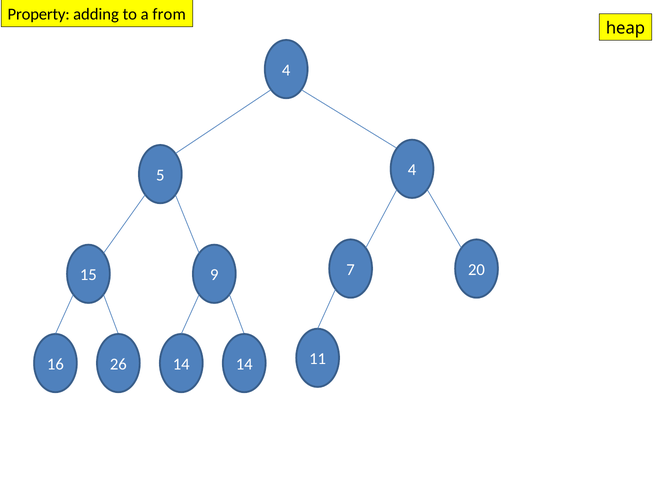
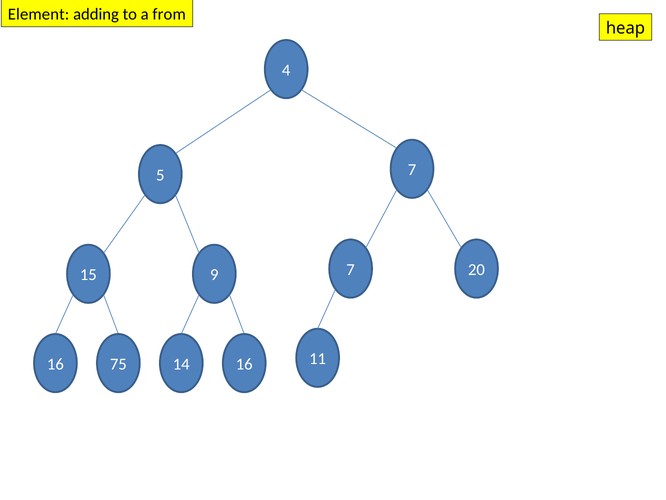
Property: Property -> Element (39, 14)
5 4: 4 -> 7 (412, 170)
26: 26 -> 75 (118, 364)
14 14: 14 -> 16 (244, 364)
